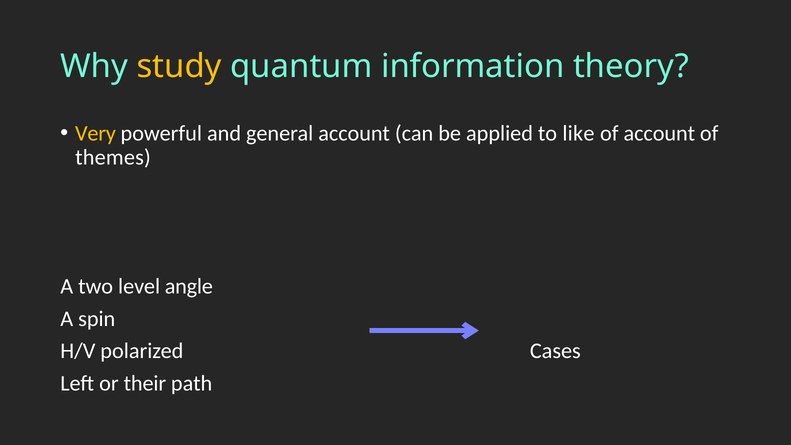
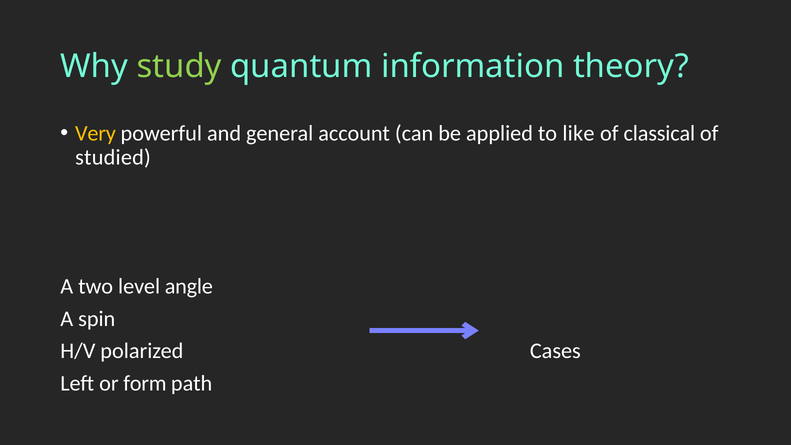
study colour: yellow -> light green (179, 66)
of account: account -> classical (659, 133)
themes: themes -> studied (113, 157)
their: their -> form (145, 383)
